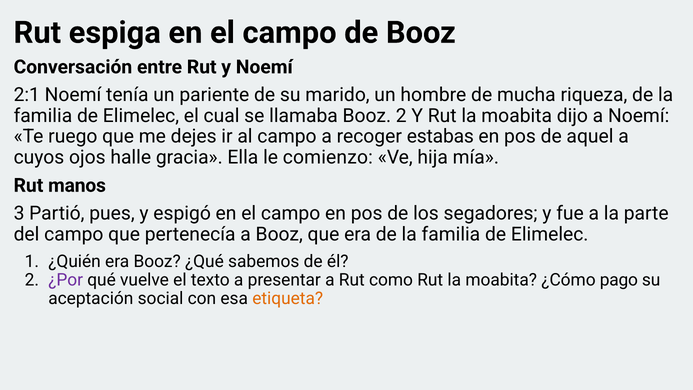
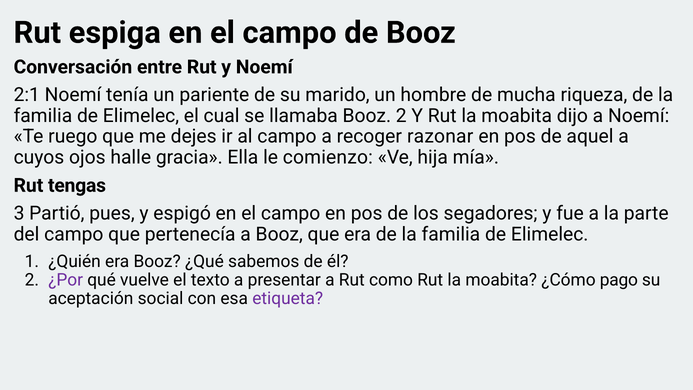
estabas: estabas -> razonar (440, 137)
manos: manos -> tengas (77, 185)
etiqueta colour: orange -> purple (288, 299)
